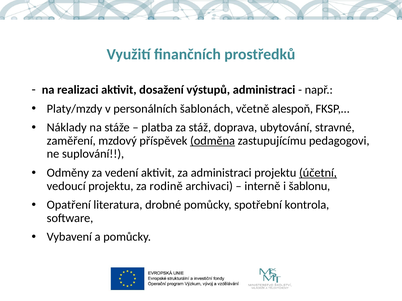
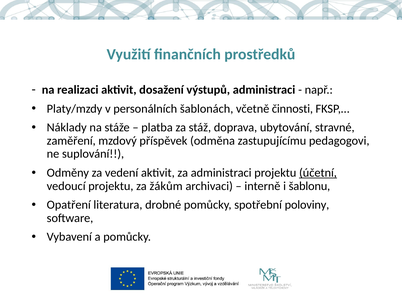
alespoň: alespoň -> činnosti (292, 109)
odměna underline: present -> none (213, 141)
rodině: rodině -> žákům (166, 186)
kontrola: kontrola -> poloviny (307, 205)
